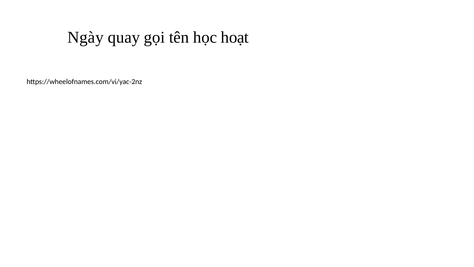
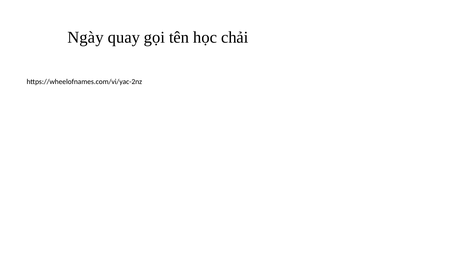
hoạt: hoạt -> chải (235, 37)
